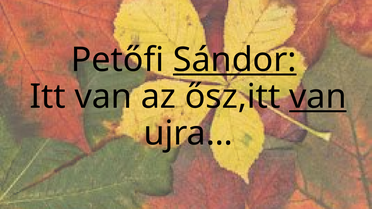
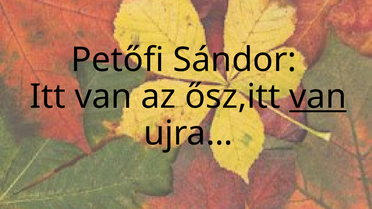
Sándor underline: present -> none (235, 60)
